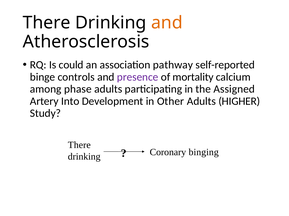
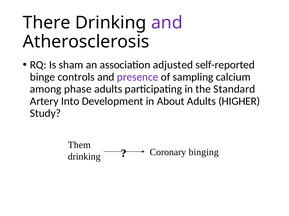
and colour: orange -> purple (167, 23)
could: could -> sham (71, 65)
pathway: pathway -> adjusted (173, 65)
mortality: mortality -> sampling (193, 77)
Assigned: Assigned -> Standard (234, 89)
Other: Other -> About (171, 101)
There: There -> Them (79, 146)
